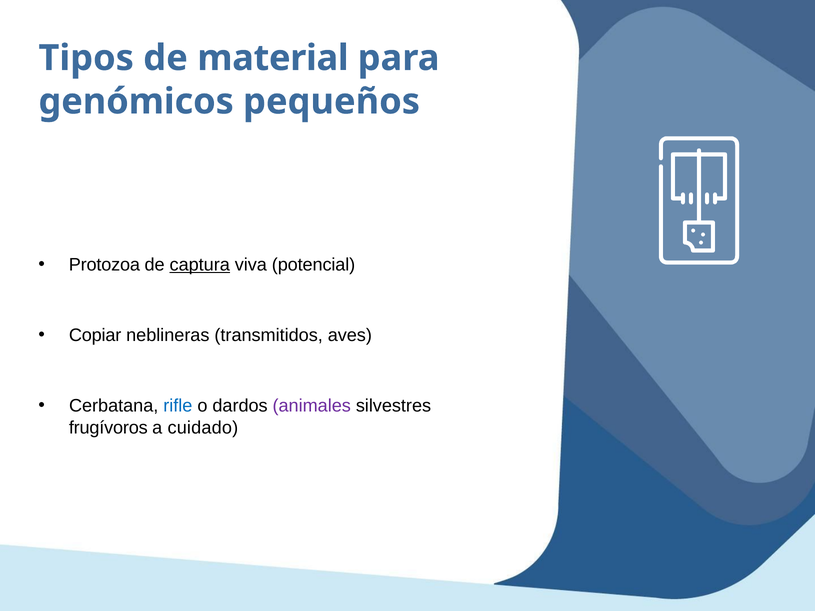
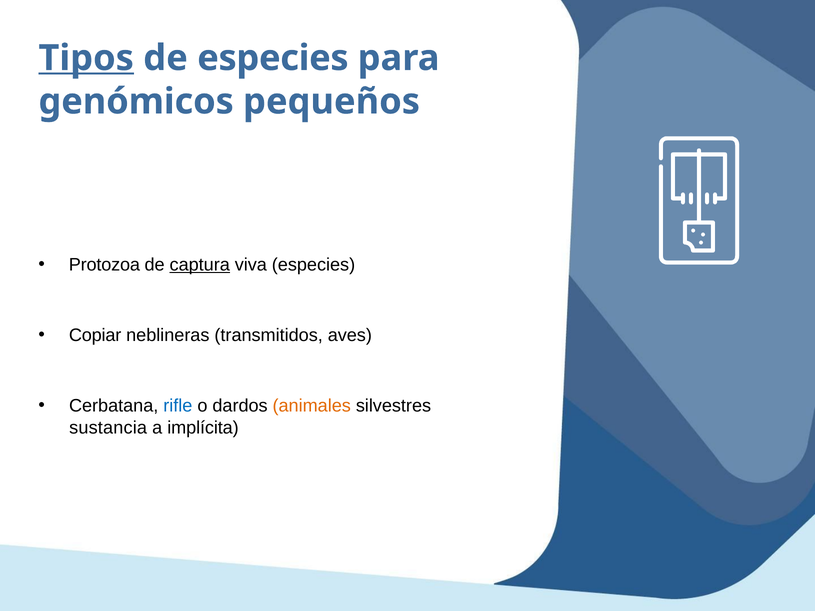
Tipos underline: none -> present (86, 58)
de material: material -> especies (273, 58)
viva potencial: potencial -> especies (314, 265)
animales colour: purple -> orange (312, 406)
frugívoros: frugívoros -> sustancia (108, 428)
cuidado: cuidado -> implícita (203, 428)
